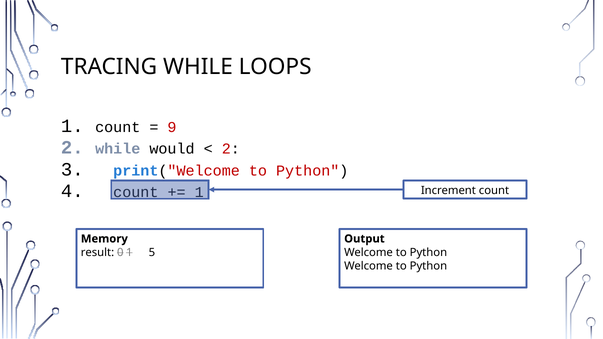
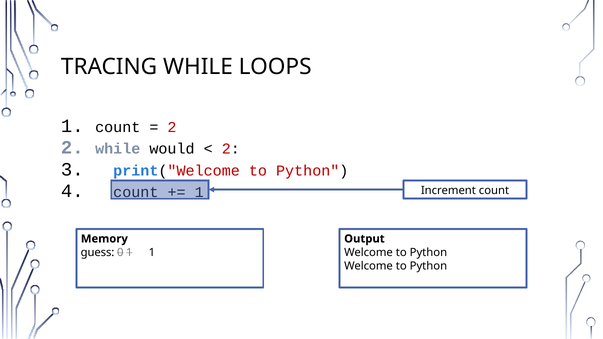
9: 9 -> 2 (172, 127)
result: result -> guess (98, 252)
5: 5 -> 1 (152, 252)
